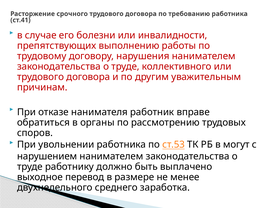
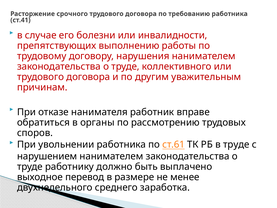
ст.53: ст.53 -> ст.61 (174, 144)
в могут: могут -> труде (236, 144)
